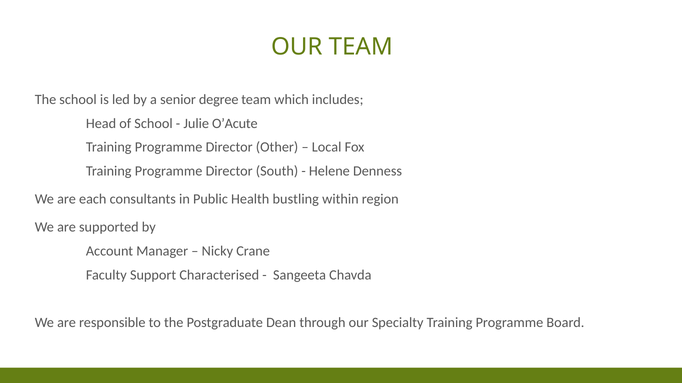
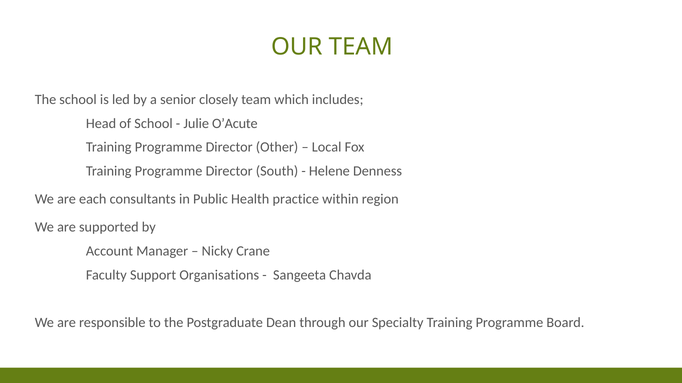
degree: degree -> closely (219, 100)
bustling: bustling -> practice (296, 199)
Characterised: Characterised -> Organisations (219, 275)
